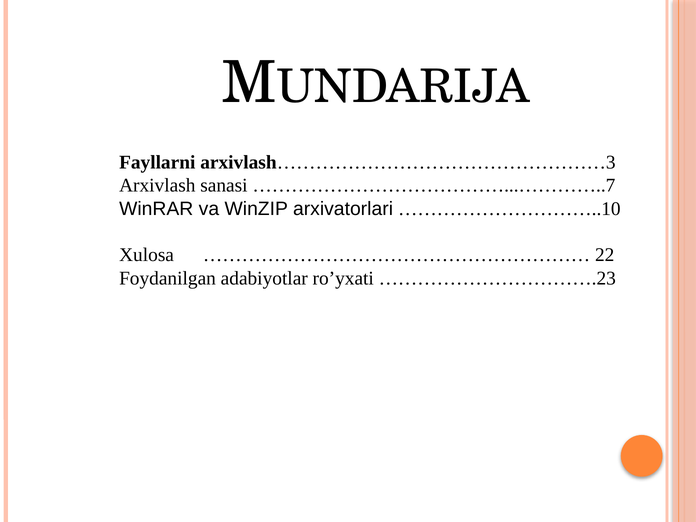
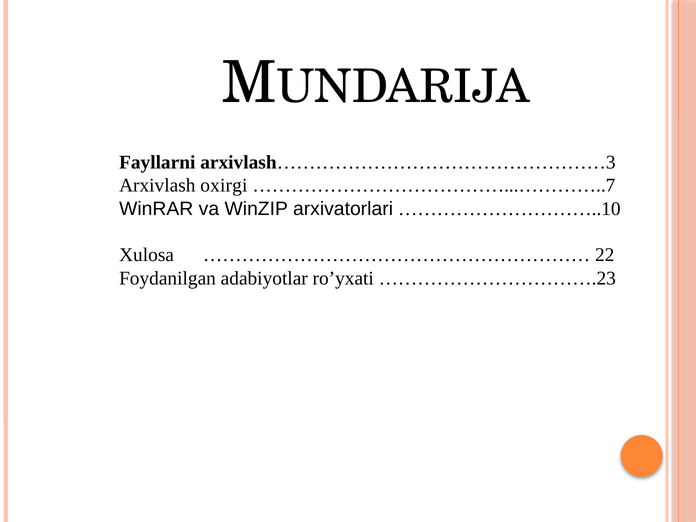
sanasi: sanasi -> oxirgi (224, 185)
